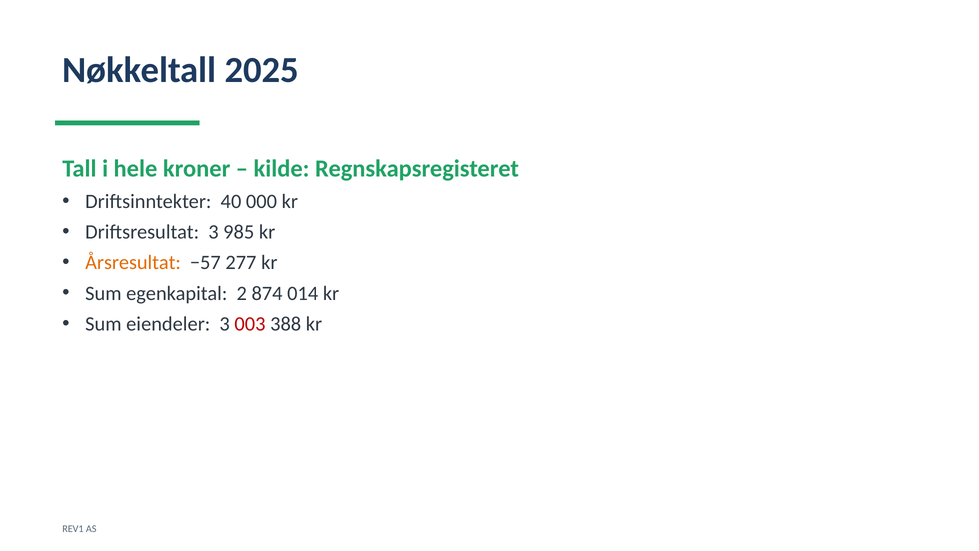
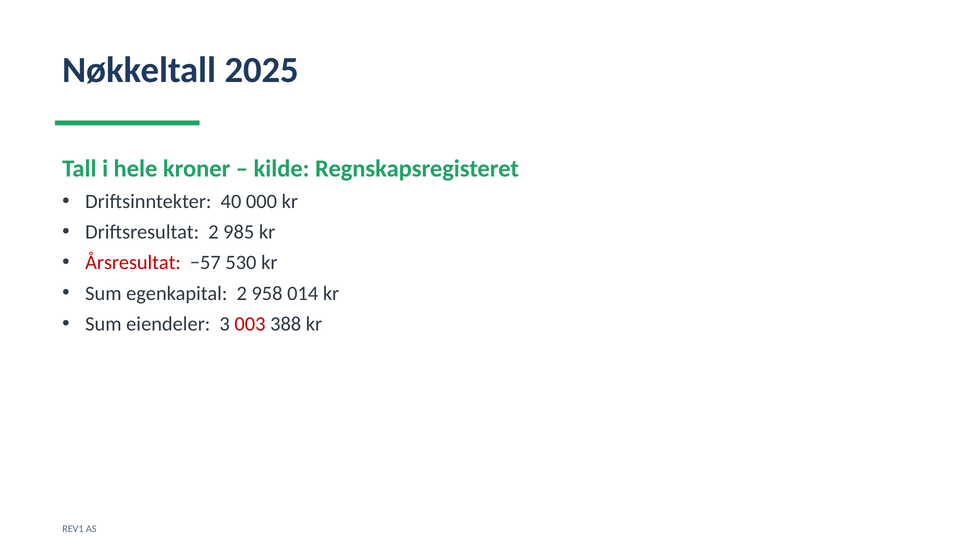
Driftsresultat 3: 3 -> 2 (213, 232)
Årsresultat colour: orange -> red (133, 263)
277: 277 -> 530 (241, 263)
874: 874 -> 958 (267, 293)
